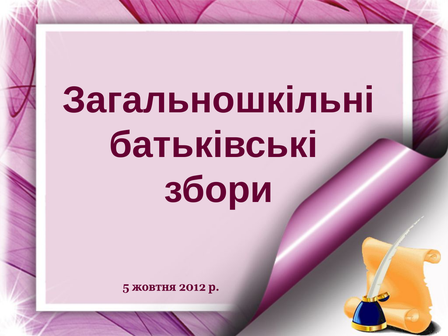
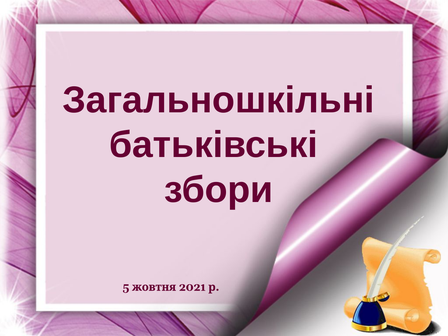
2012: 2012 -> 2021 (192, 287)
